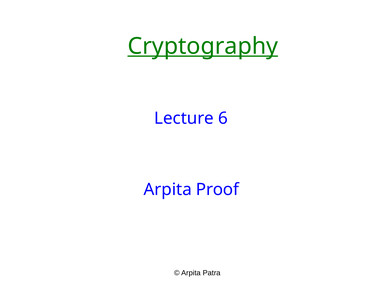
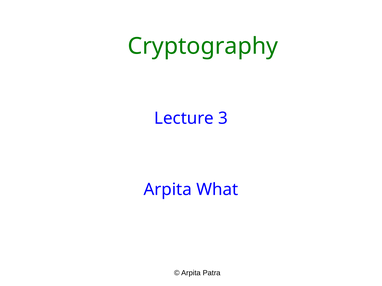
Cryptography underline: present -> none (203, 46)
6: 6 -> 3 (223, 118)
Proof: Proof -> What (217, 190)
